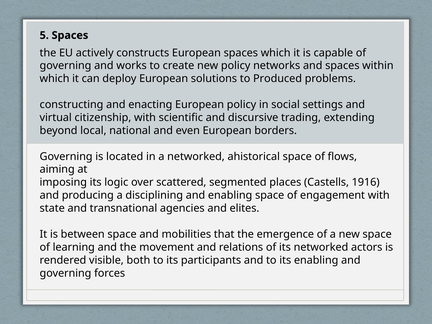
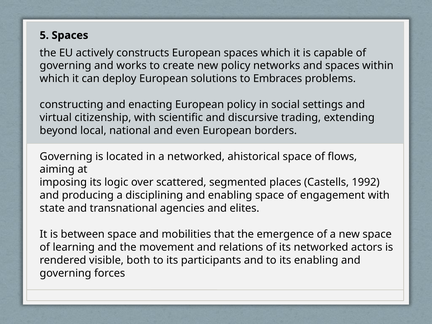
Produced: Produced -> Embraces (278, 79)
1916: 1916 -> 1992 (366, 182)
